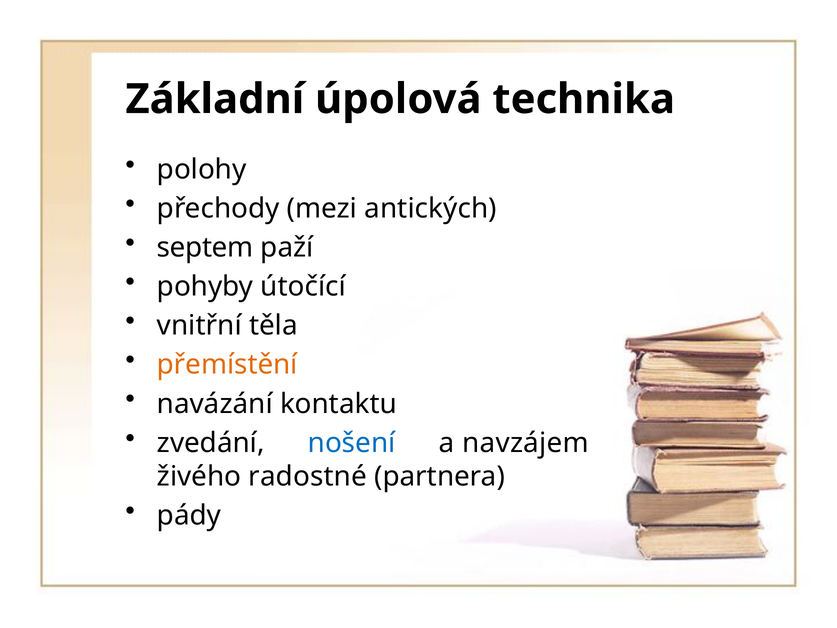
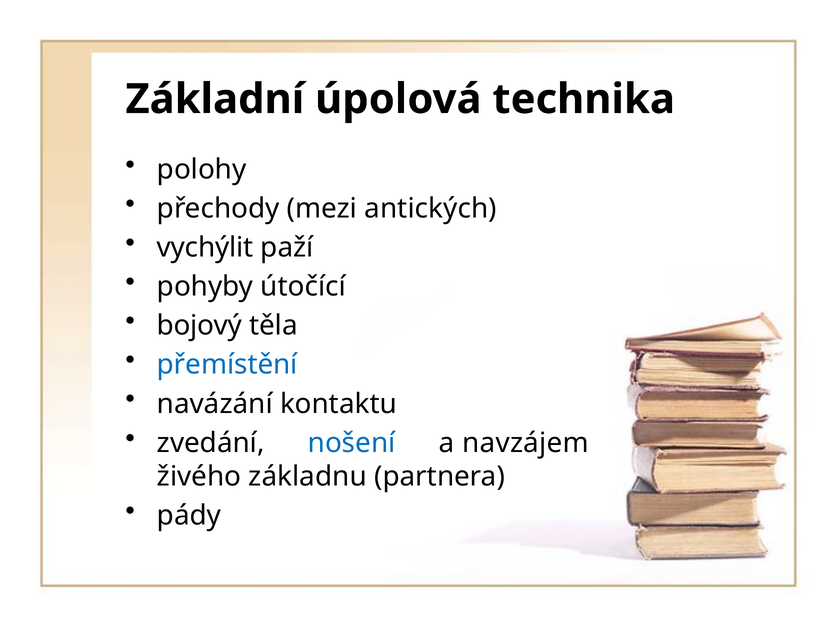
septem: septem -> vychýlit (205, 247)
vnitřní: vnitřní -> bojový (199, 326)
přemístění colour: orange -> blue (227, 365)
radostné: radostné -> základnu (308, 476)
